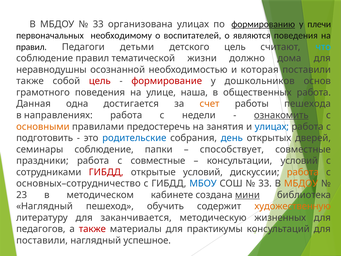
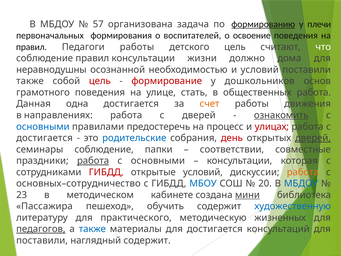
33: 33 -> 57 (98, 24)
организована улицах: улицах -> задача (193, 24)
необходимому: необходимому -> формирования (121, 36)
являются: являются -> освоение (252, 36)
Педагоги детьми: детьми -> работы (137, 47)
что colour: light blue -> white (323, 47)
правил тематической: тематической -> консультации (143, 58)
и которая: которая -> условий (260, 70)
наша: наша -> стать (194, 92)
пешехода: пешехода -> движения (308, 104)
с недели: недели -> дверей (199, 115)
основными colour: orange -> blue (43, 127)
занятия: занятия -> процесс (225, 127)
улицах colour: blue -> red (272, 127)
подготовить: подготовить -> достигается (45, 138)
день colour: blue -> red (232, 138)
дверей underline: none -> present (313, 138)
способствует: способствует -> соответствии (232, 149)
работа underline: none -> present (93, 161)
совместные: совместные -> основными (158, 161)
консультации условий: условий -> которая (299, 161)
33: 33 -> 20 (265, 183)
МБДОУ colour: orange -> blue (301, 183)
Наглядный: Наглядный -> Пассажира (44, 206)
художественную colour: orange -> blue (293, 206)
заканчивается: заканчивается -> практического (136, 217)
педагогов underline: none -> present (41, 229)
также colour: red -> blue (92, 229)
для практикумы: практикумы -> достигается (215, 229)
наглядный успешное: успешное -> содержит (147, 240)
